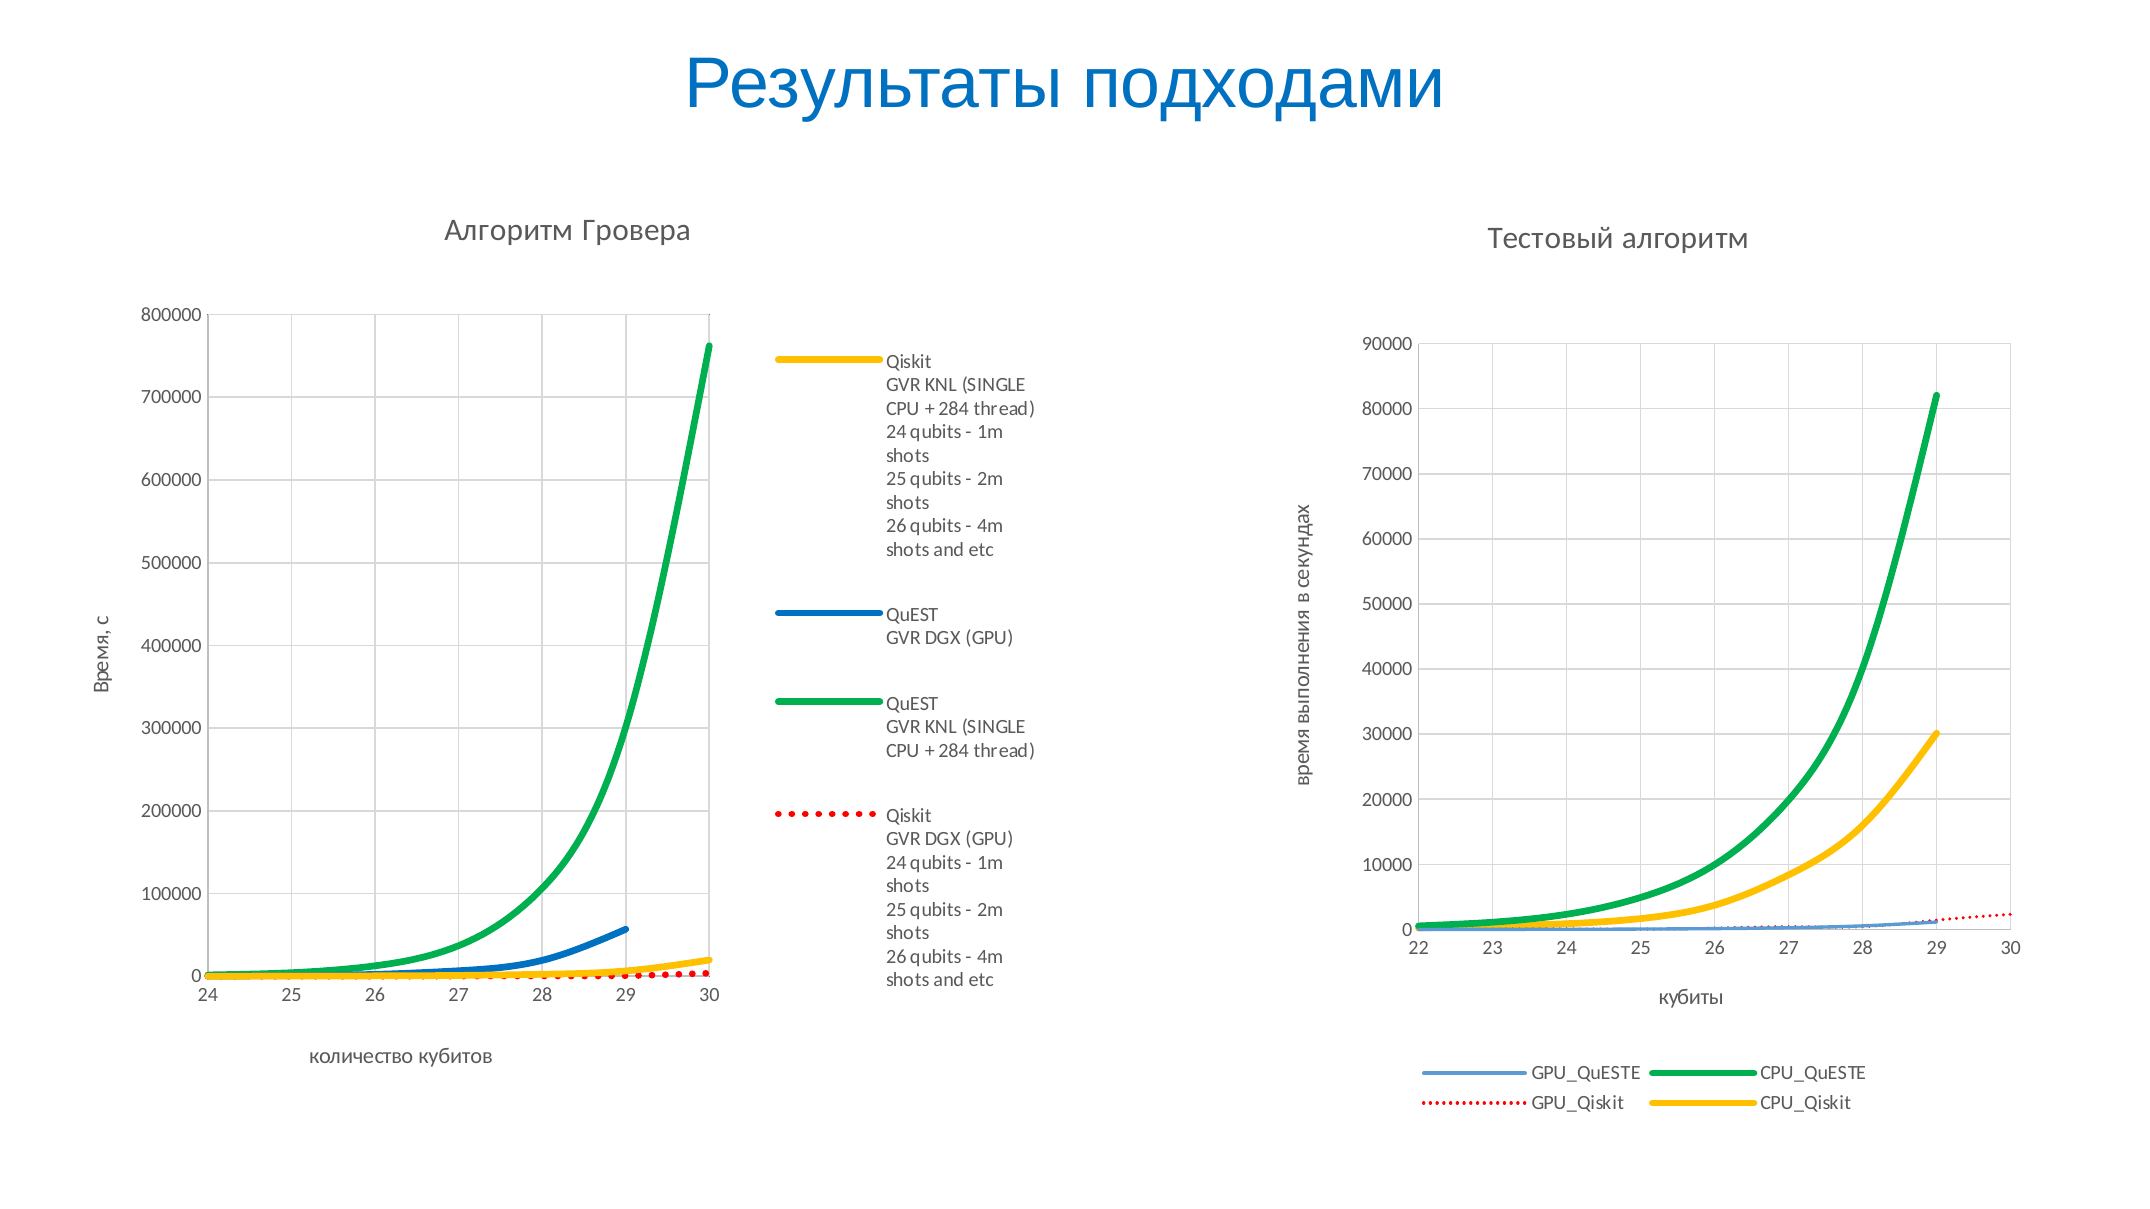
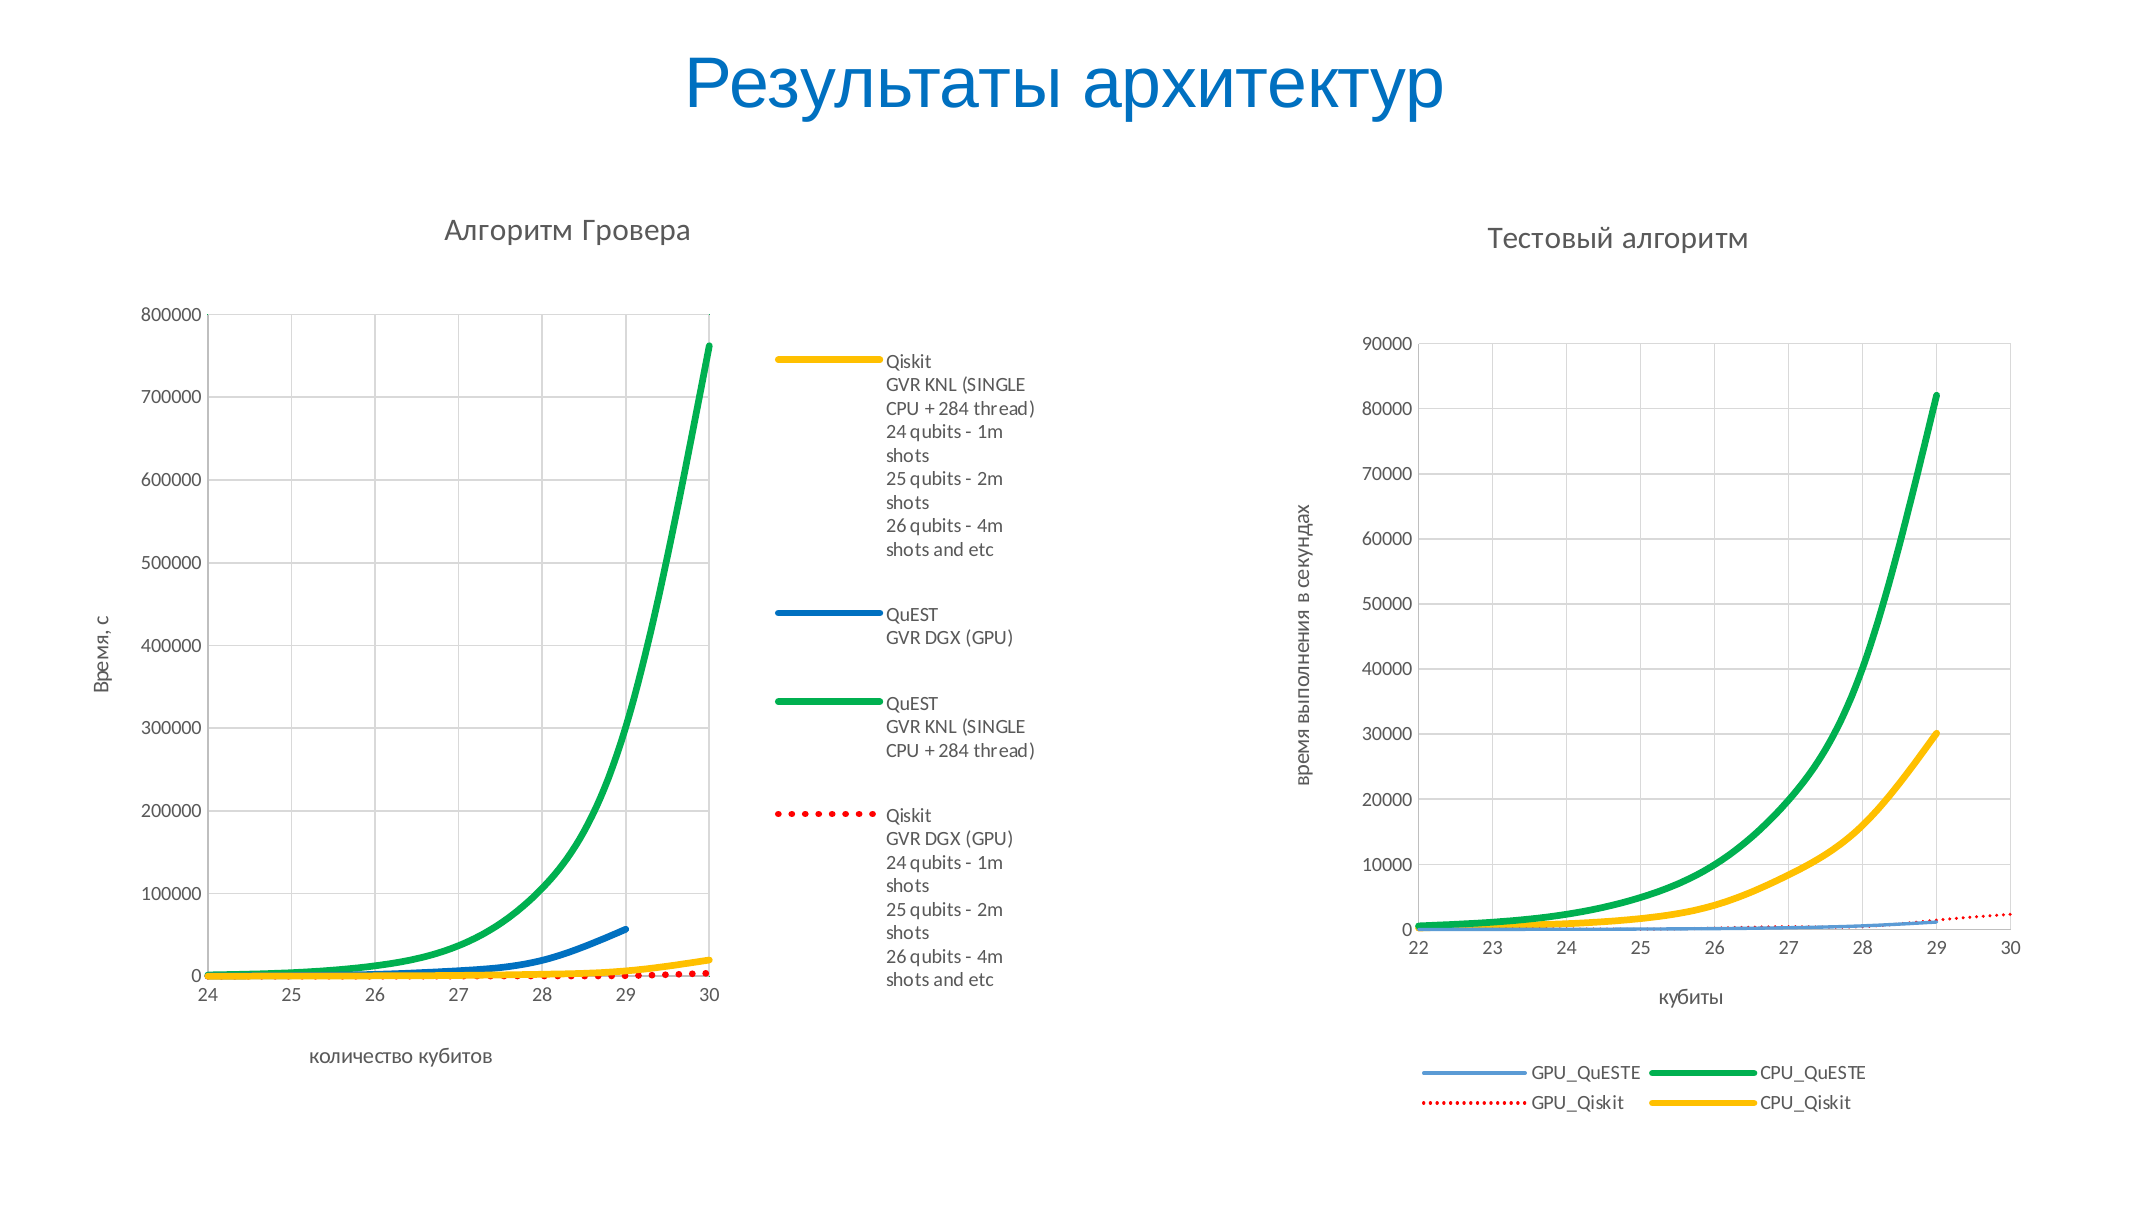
подходами: подходами -> архитектур (1264, 84)
